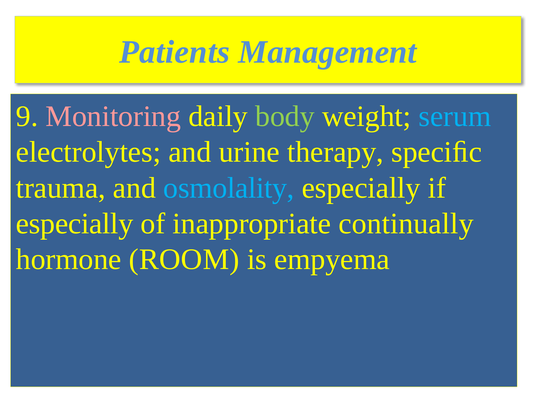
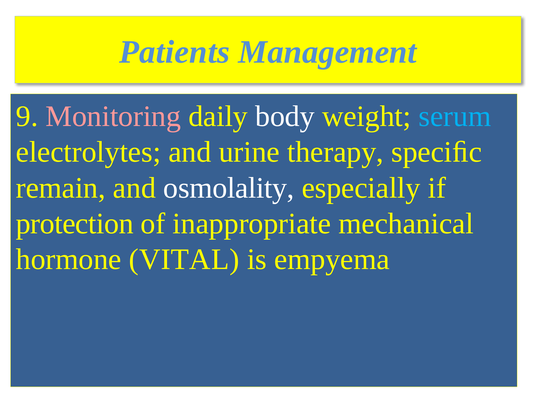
body colour: light green -> white (285, 116)
trauma: trauma -> remain (61, 188)
osmolality colour: light blue -> white (229, 188)
especially: especially -> protection (75, 224)
continually: continually -> mechanical (406, 224)
ROOM: ROOM -> VITAL (184, 259)
